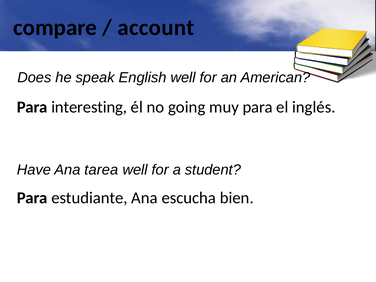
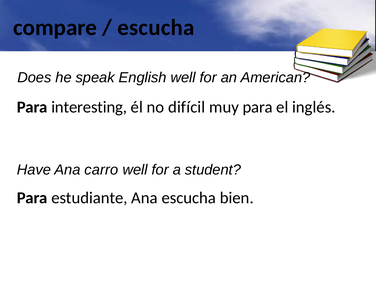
account: account -> escucha (156, 28)
going: going -> difícil (187, 107)
tarea: tarea -> carro (101, 170)
